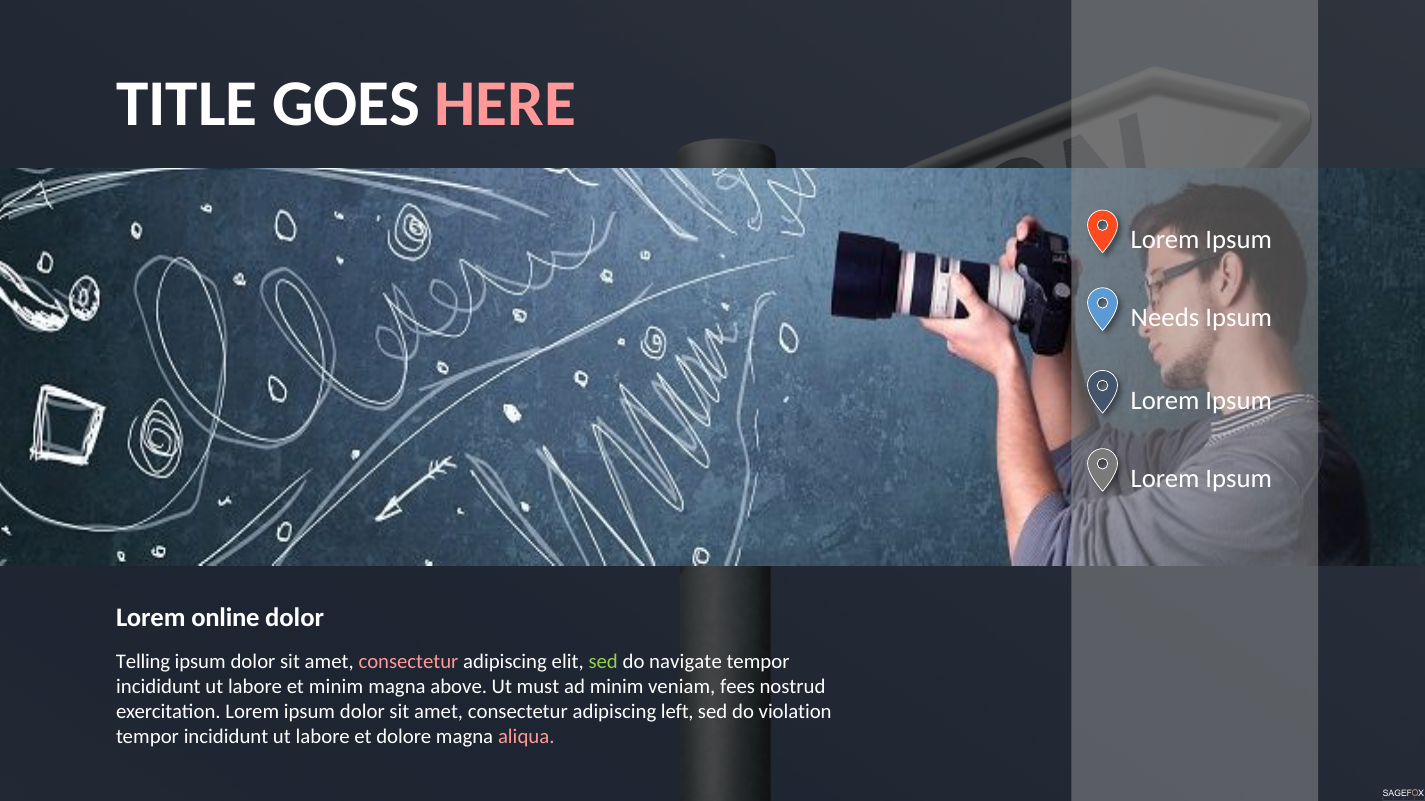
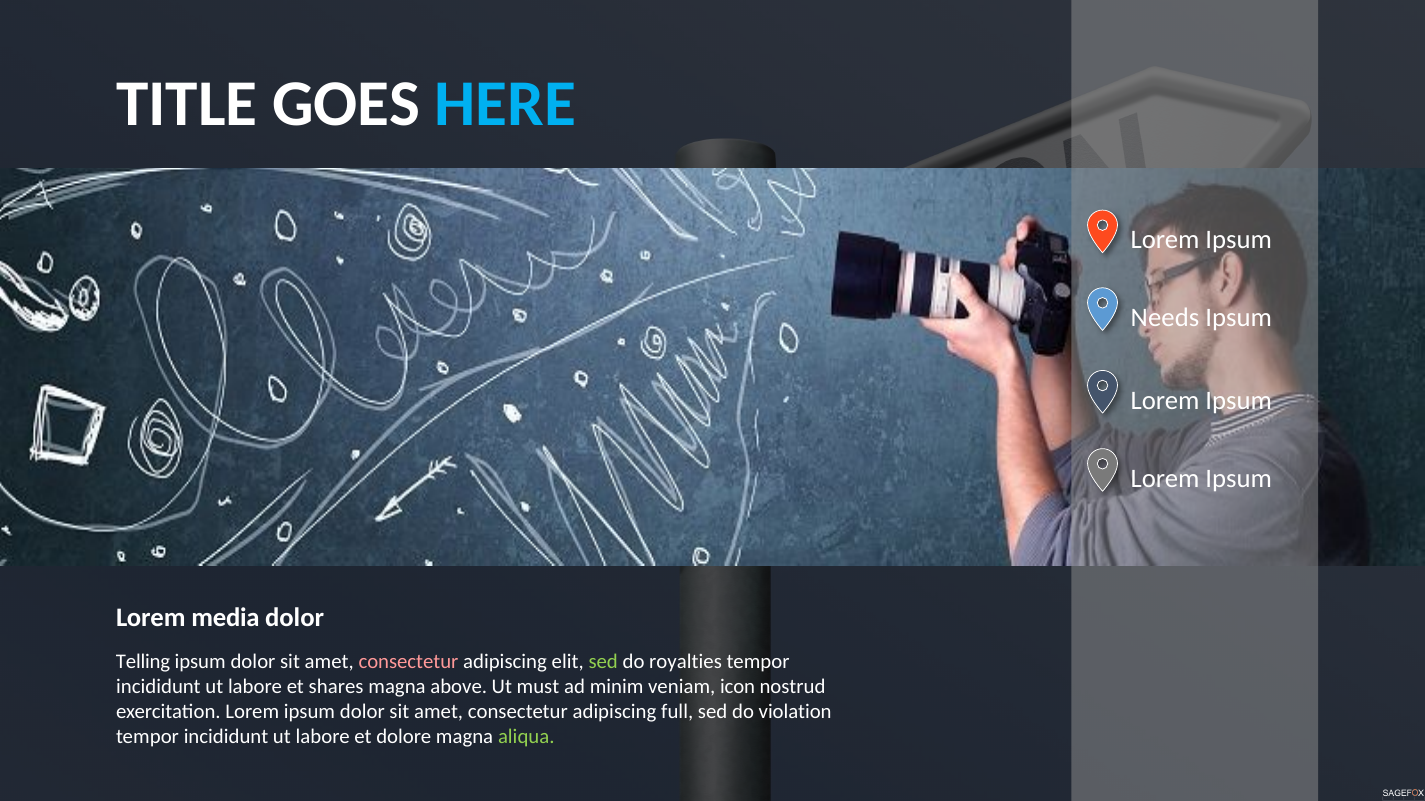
HERE colour: pink -> light blue (506, 104)
online: online -> media (225, 618)
navigate: navigate -> royalties (686, 662)
et minim: minim -> shares (336, 687)
fees: fees -> icon (738, 687)
left: left -> full (677, 712)
aliqua colour: pink -> light green (526, 737)
